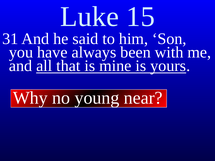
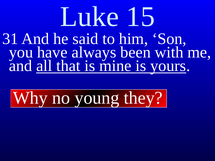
near: near -> they (143, 98)
